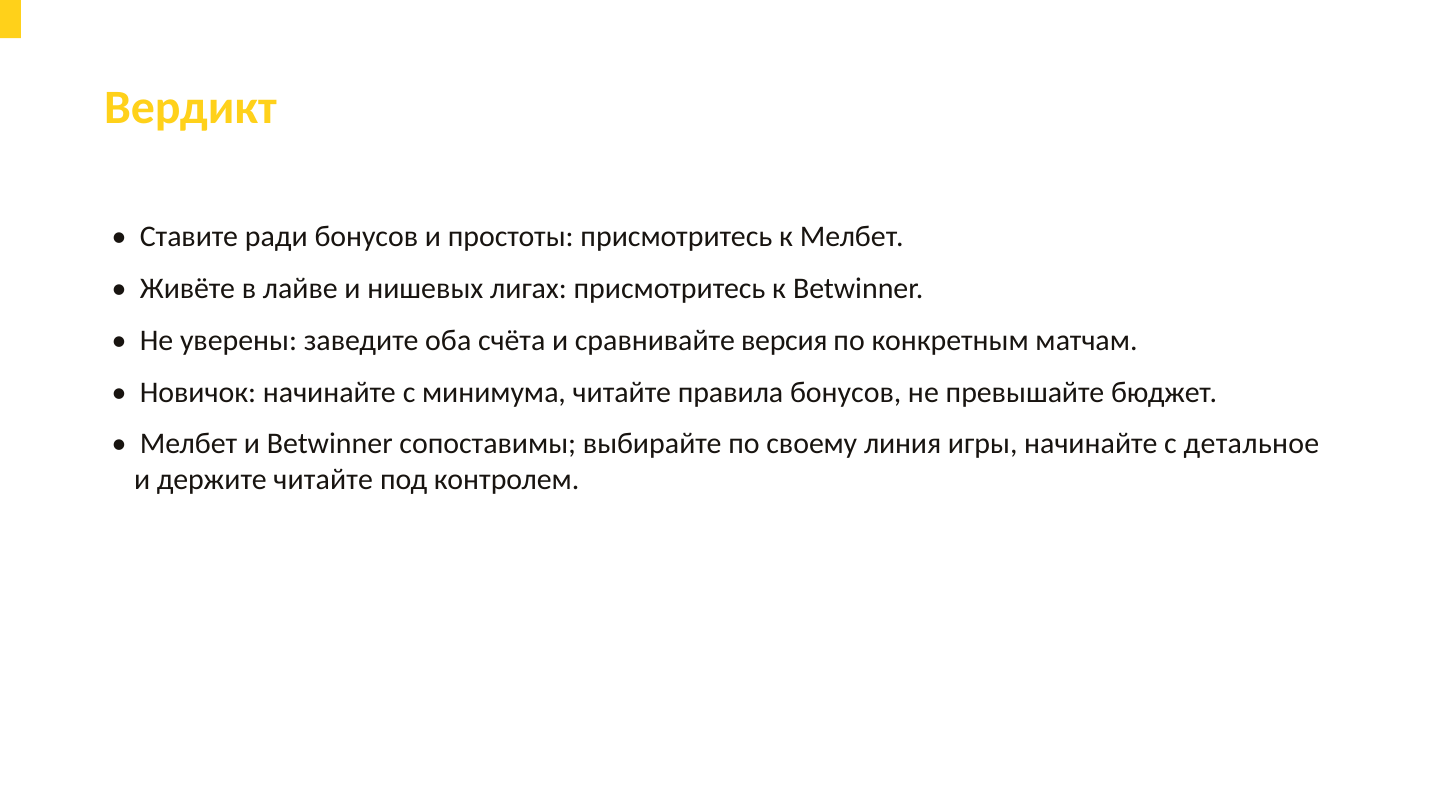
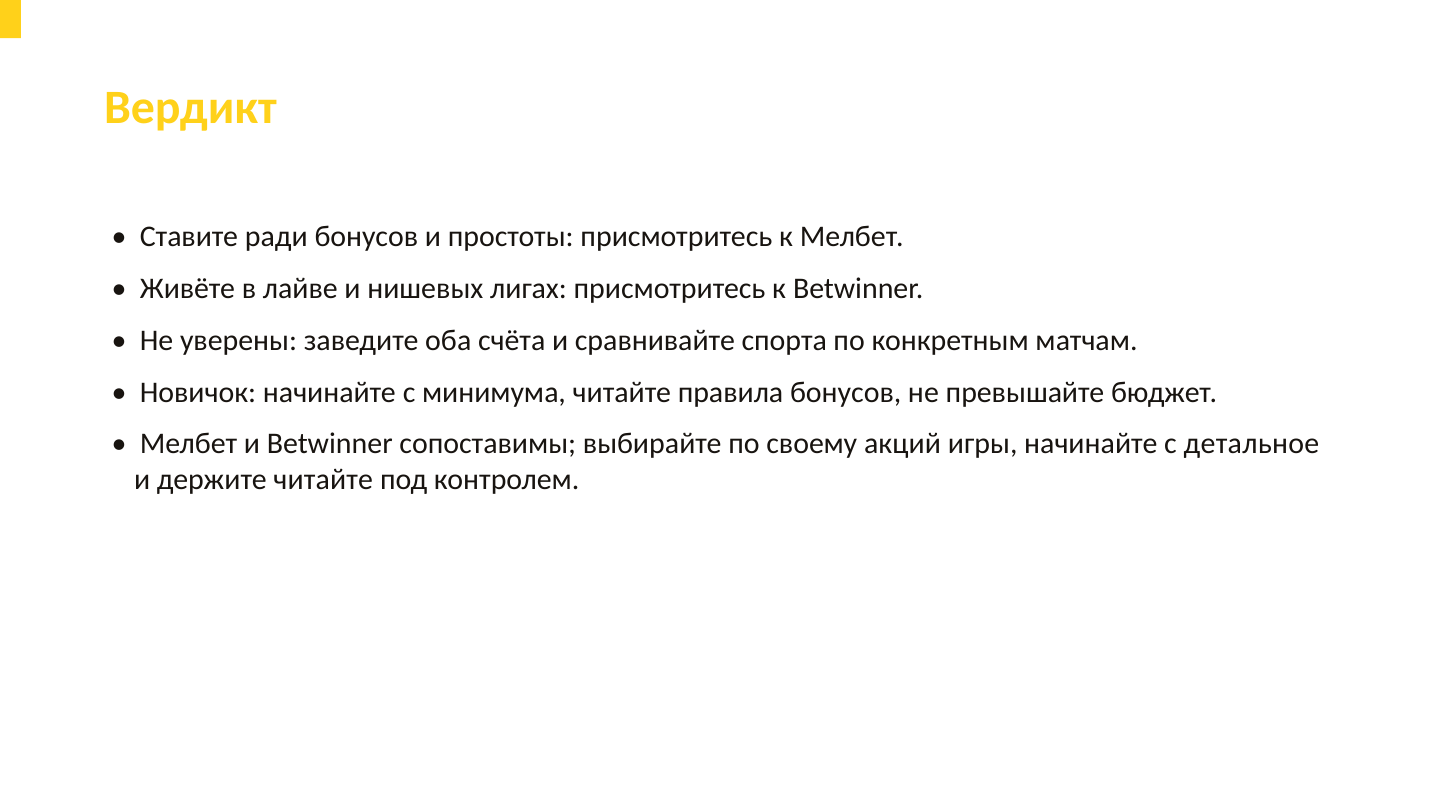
версия: версия -> спорта (784, 340)
линия: линия -> акций (902, 444)
